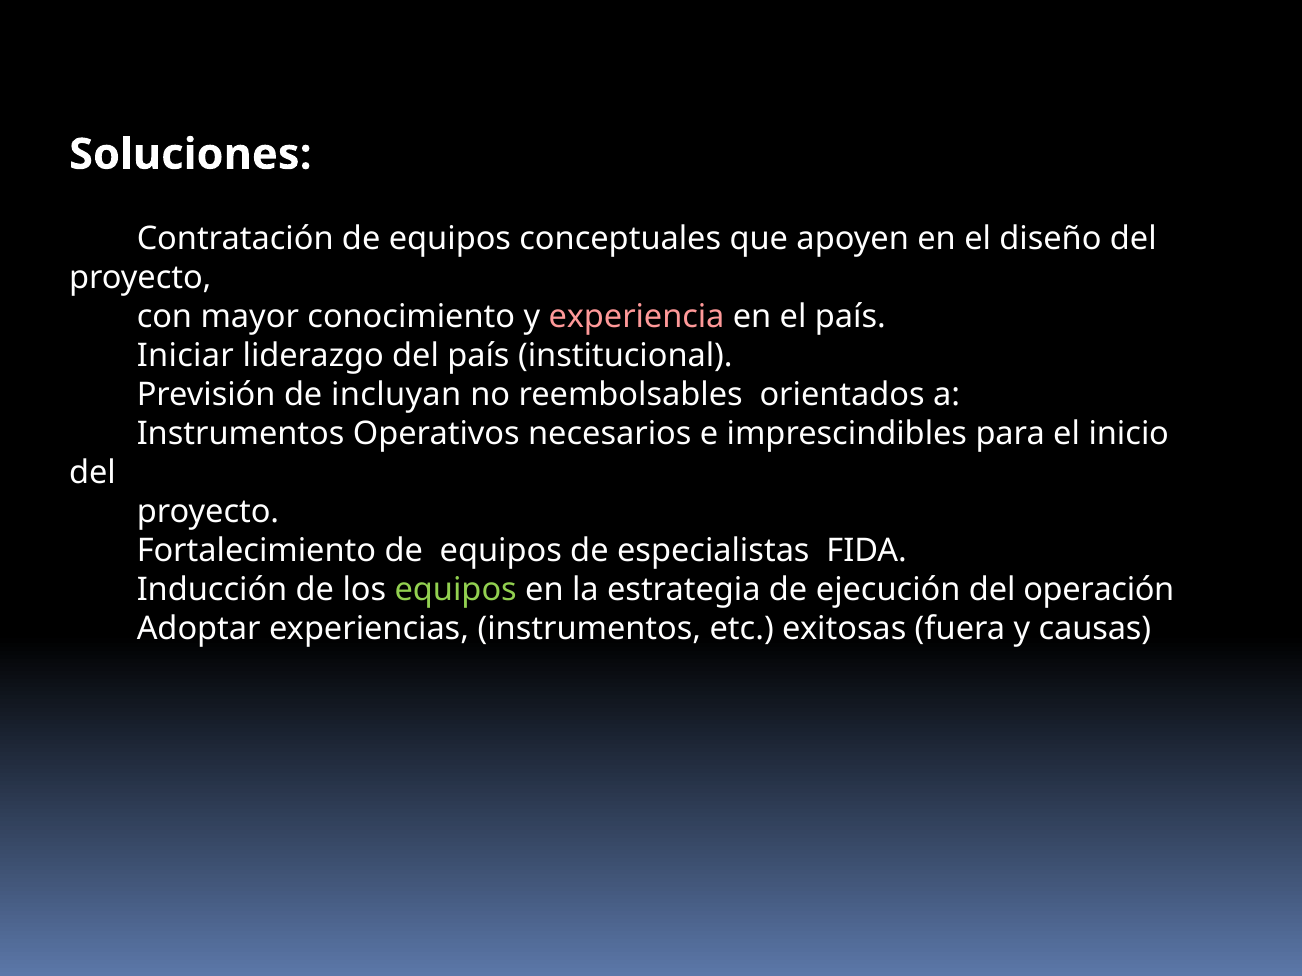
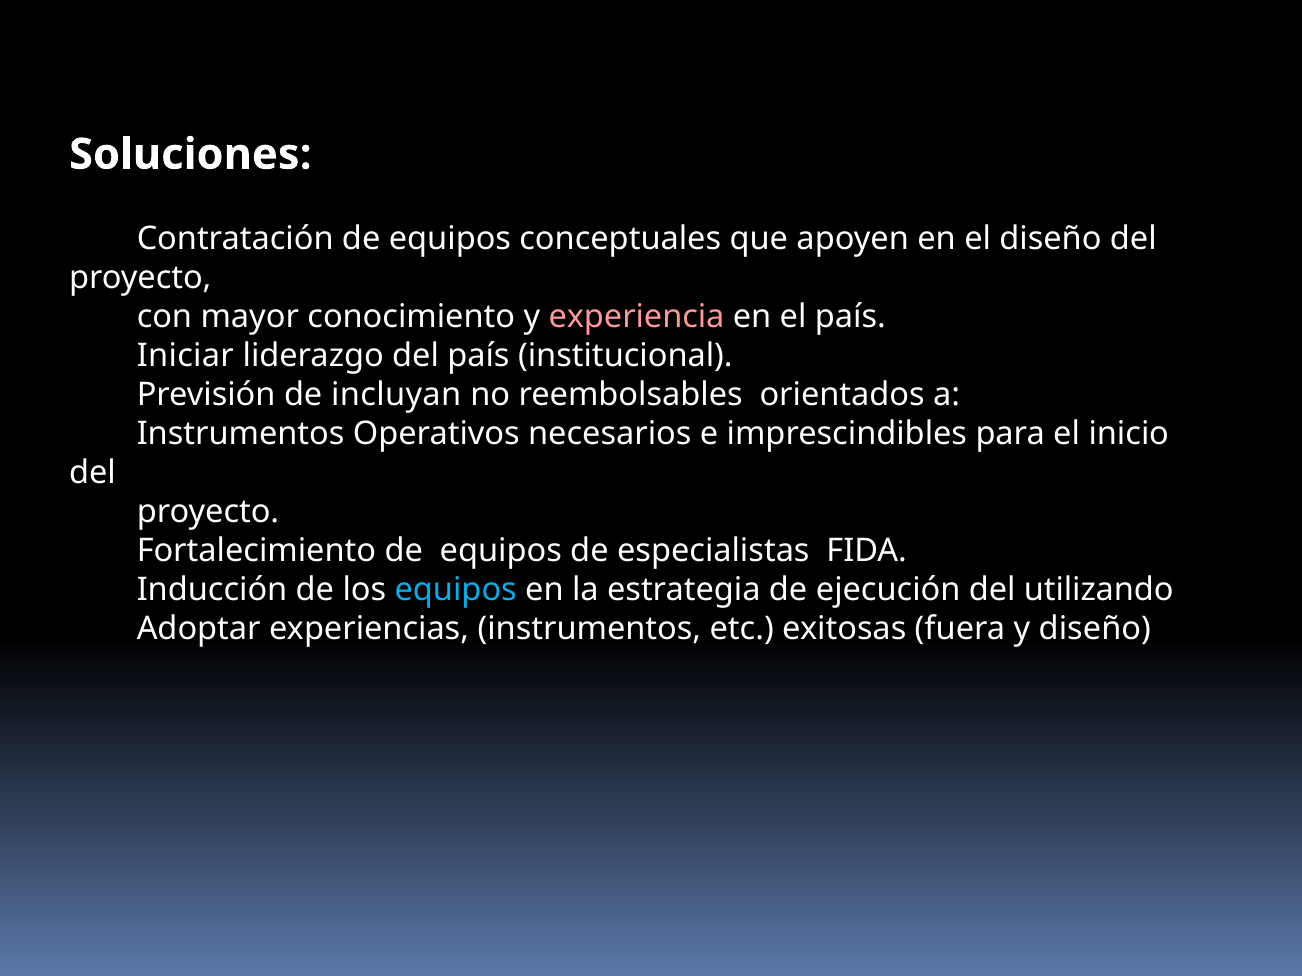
equipos colour: light green -> light blue (456, 590)
operación: operación -> utilizando (1099, 590)
y causas: causas -> diseño (1095, 629)
